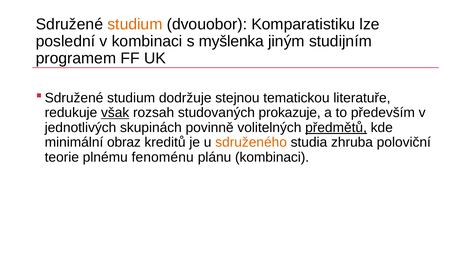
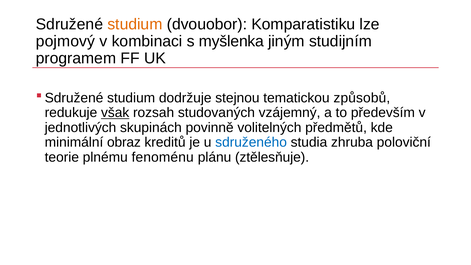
poslední: poslední -> pojmový (65, 41)
literatuře: literatuře -> způsobů (362, 98)
prokazuje: prokazuje -> vzájemný (290, 113)
předmětů underline: present -> none (336, 128)
sdruženého colour: orange -> blue (251, 142)
plánu kombinaci: kombinaci -> ztělesňuje (272, 157)
